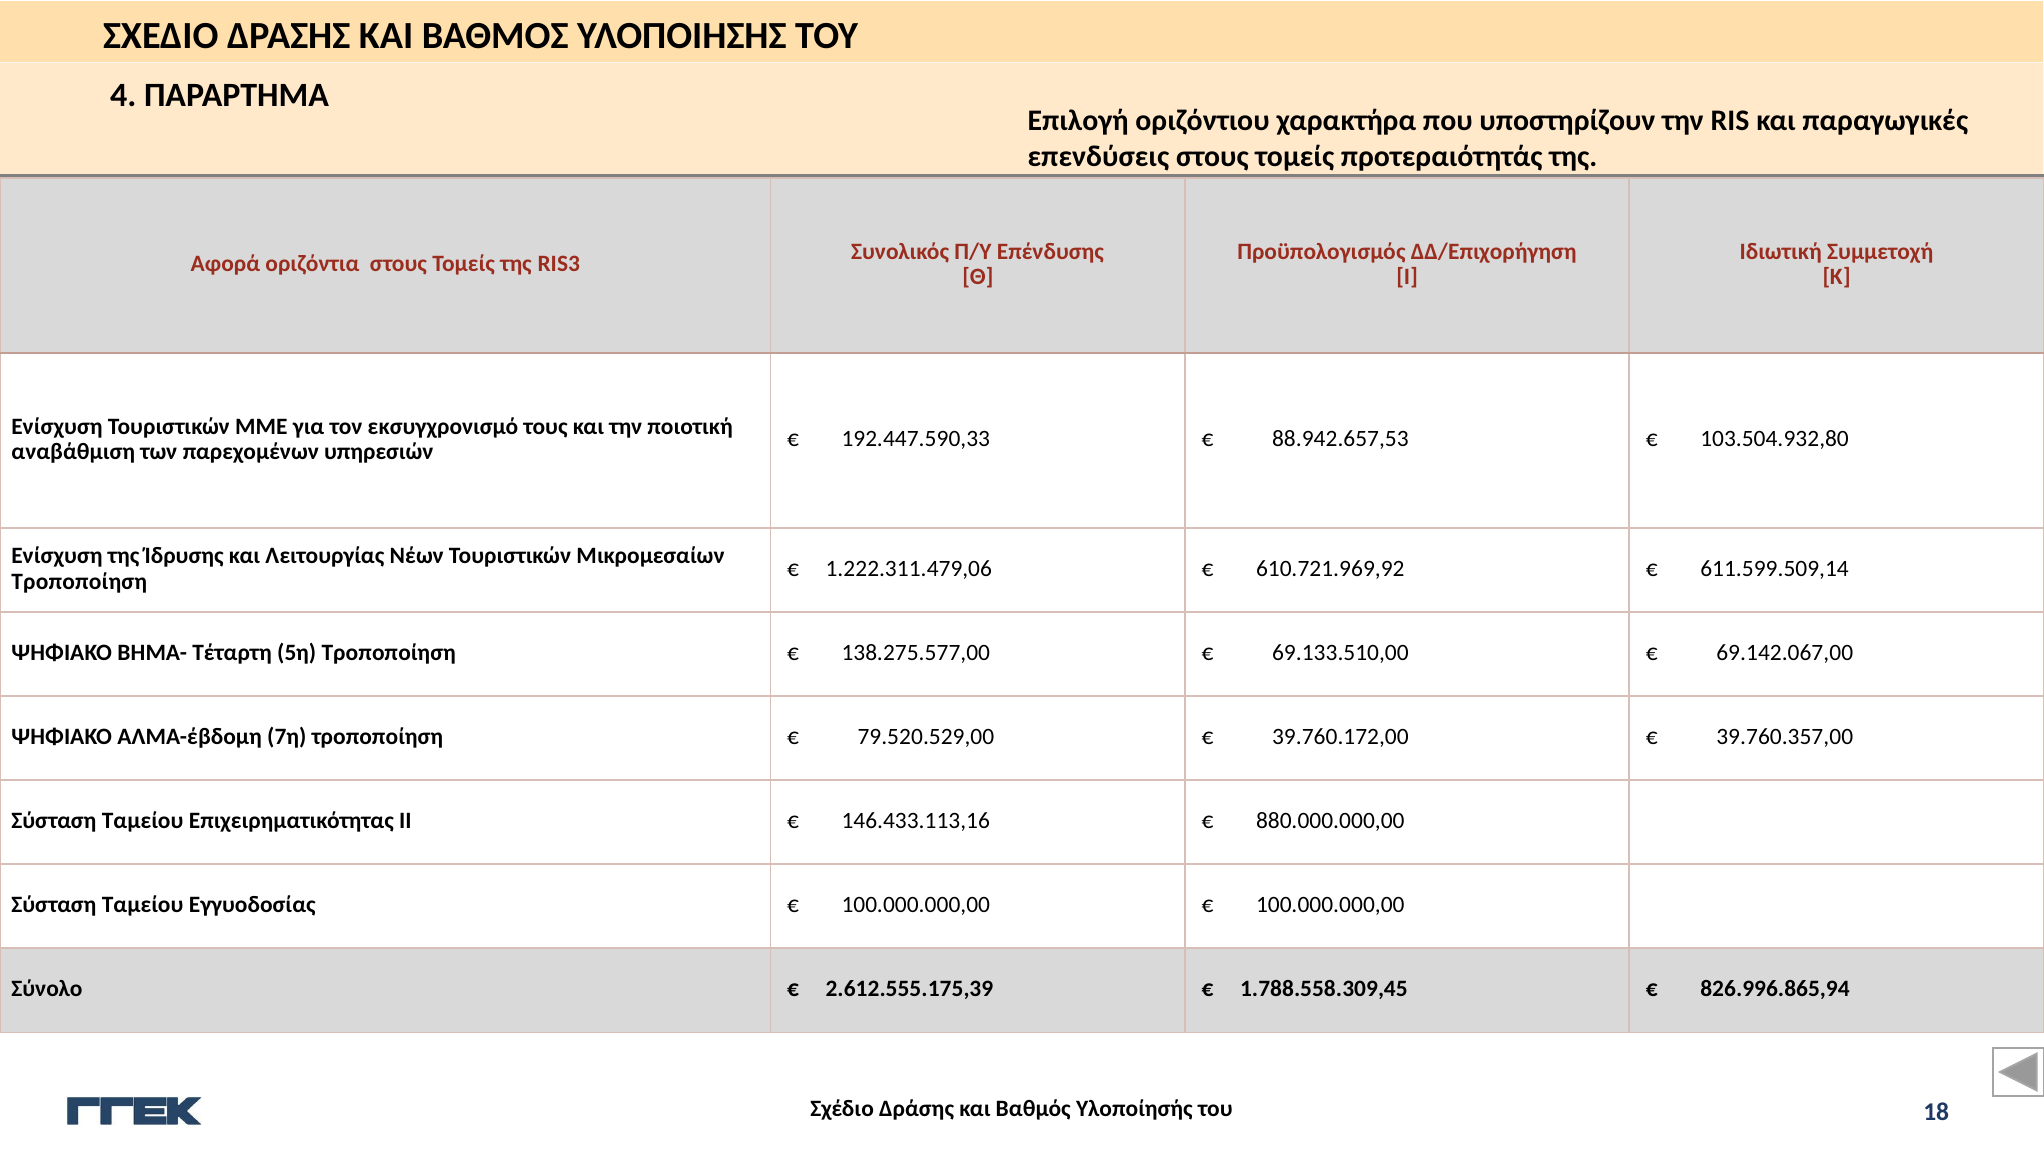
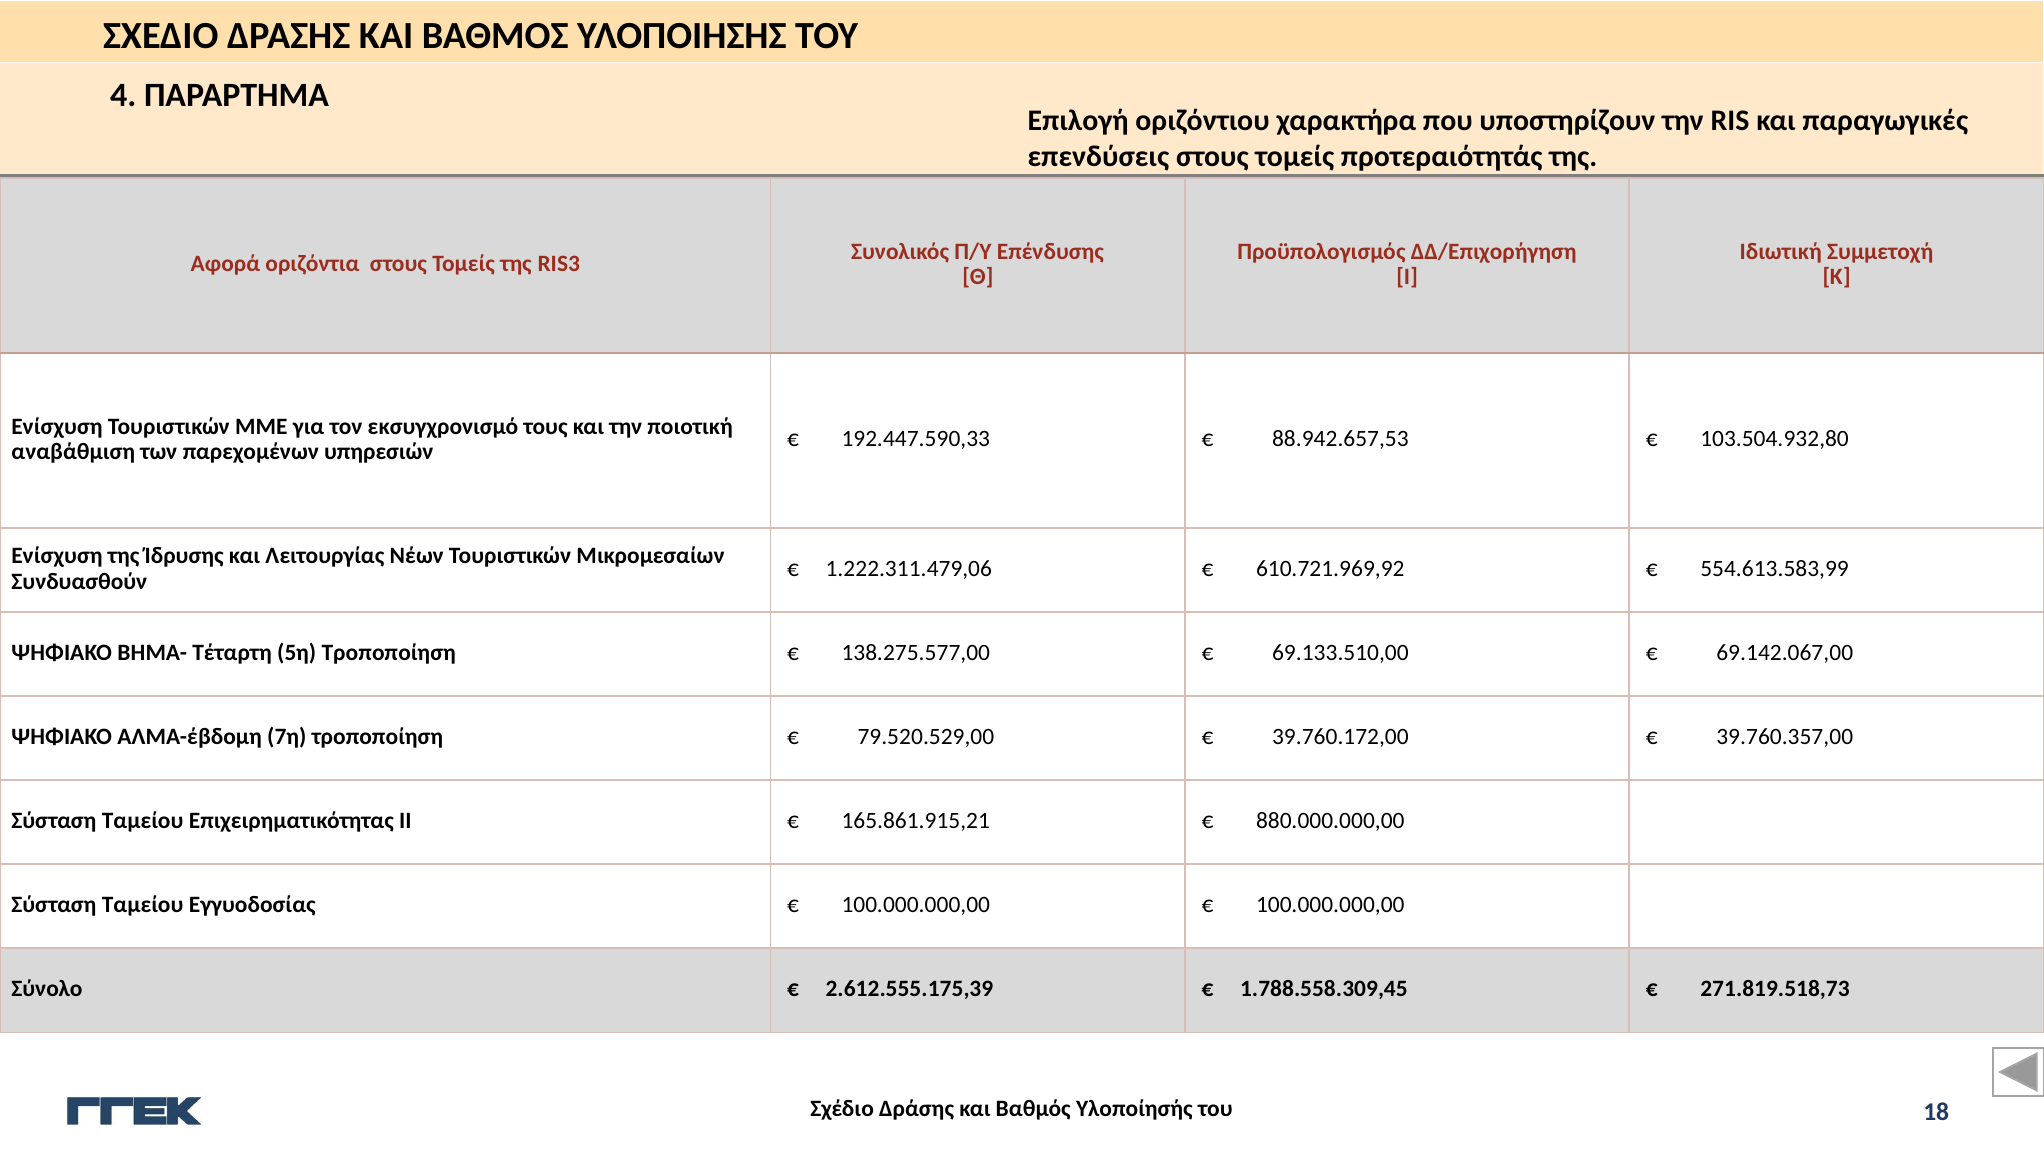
611.599.509,14: 611.599.509,14 -> 554.613.583,99 (1775, 568)
Τροποποίηση: Τροποποίηση -> Συνδυασθούν (79, 581)
146.433.113,16: 146.433.113,16 -> 165.861.915,21 (916, 821)
826.996.865,94: 826.996.865,94 -> 271.819.518,73 (1775, 989)
